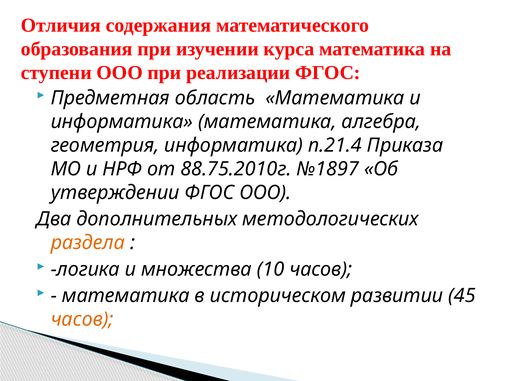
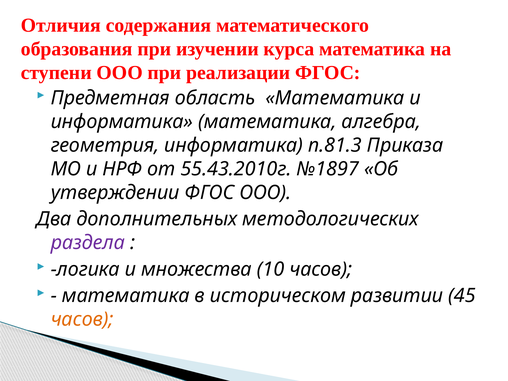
п.21.4: п.21.4 -> п.81.3 (335, 145)
88.75.2010г: 88.75.2010г -> 55.43.2010г (236, 169)
раздела colour: orange -> purple (88, 243)
